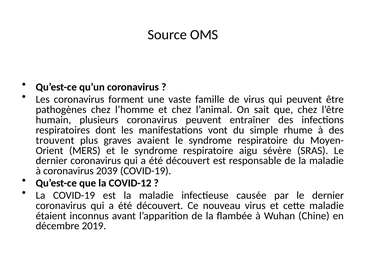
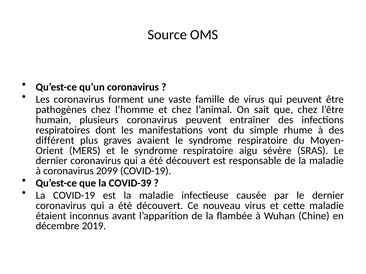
trouvent: trouvent -> différent (55, 141)
2039: 2039 -> 2099 (107, 171)
COVID-12: COVID-12 -> COVID-39 (130, 183)
